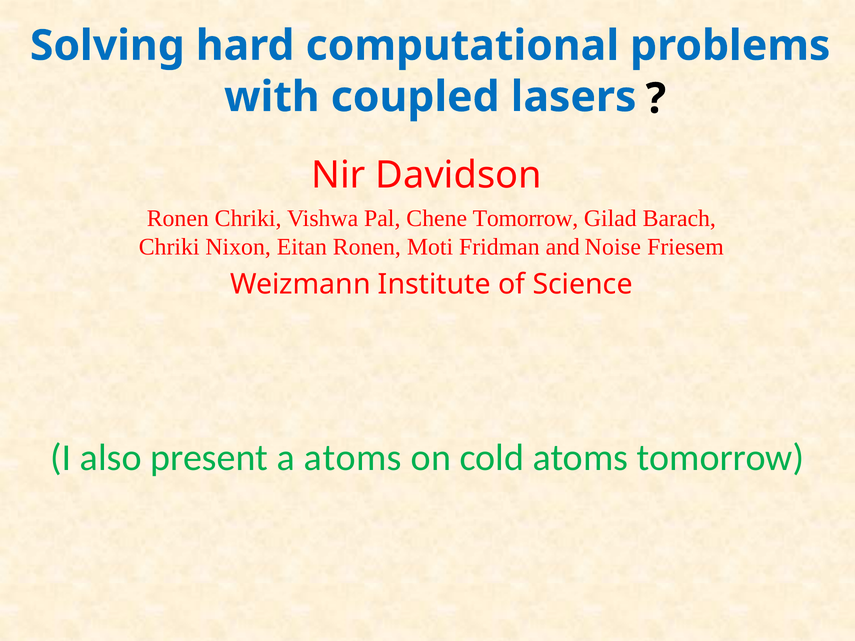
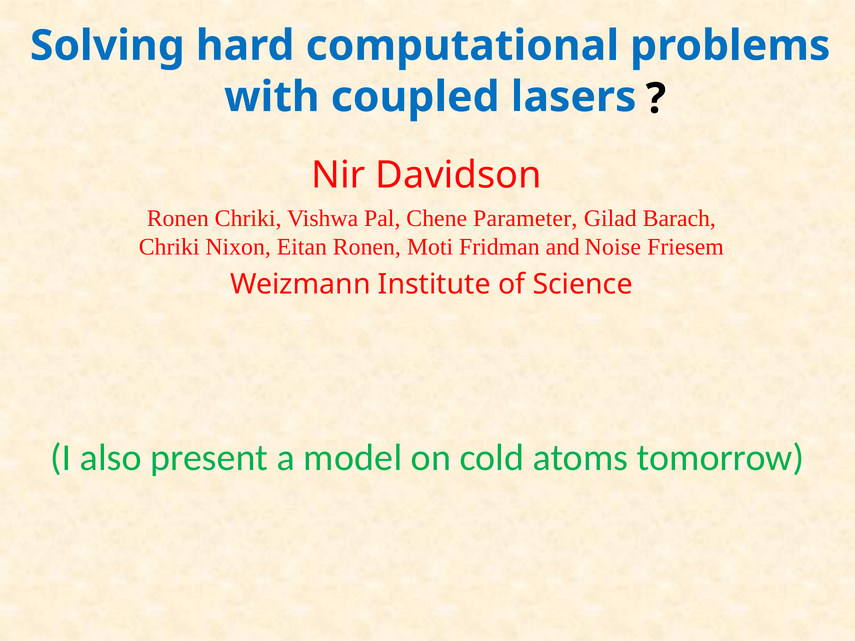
Chene Tomorrow: Tomorrow -> Parameter (525, 219)
a atoms: atoms -> model (353, 458)
